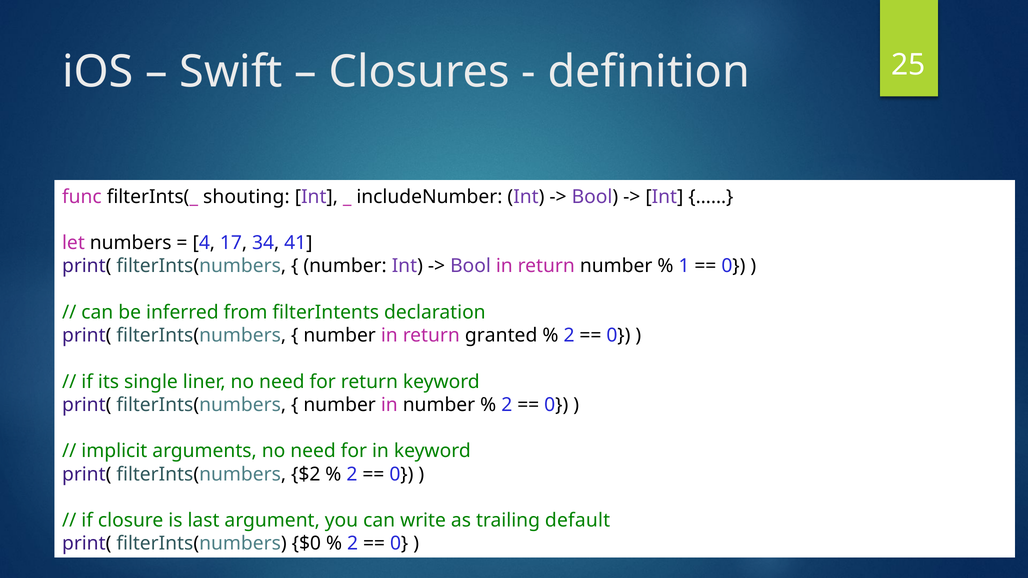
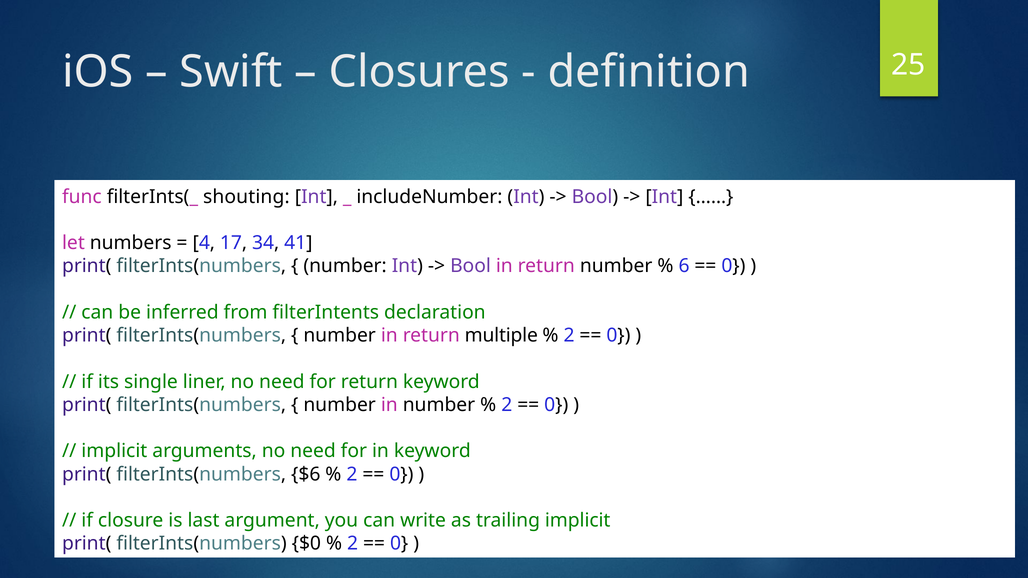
1: 1 -> 6 (684, 266)
granted: granted -> multiple (501, 336)
$2: $2 -> $6 (306, 474)
trailing default: default -> implicit (578, 521)
